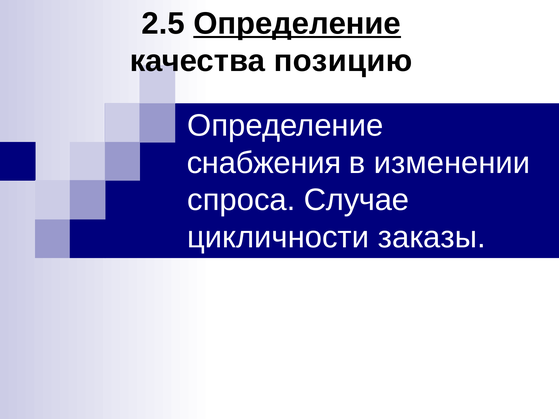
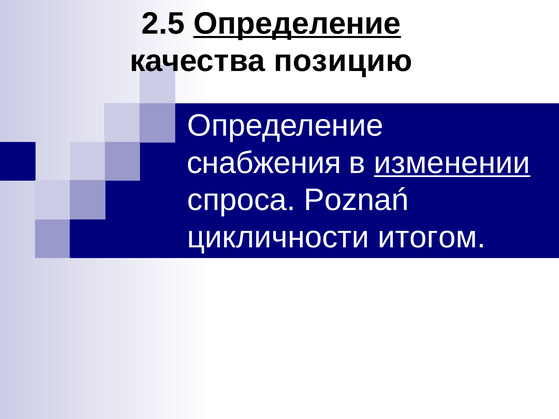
изменении underline: none -> present (452, 163)
Случае: Случае -> Poznań (356, 200)
заказы: заказы -> итогом (432, 237)
